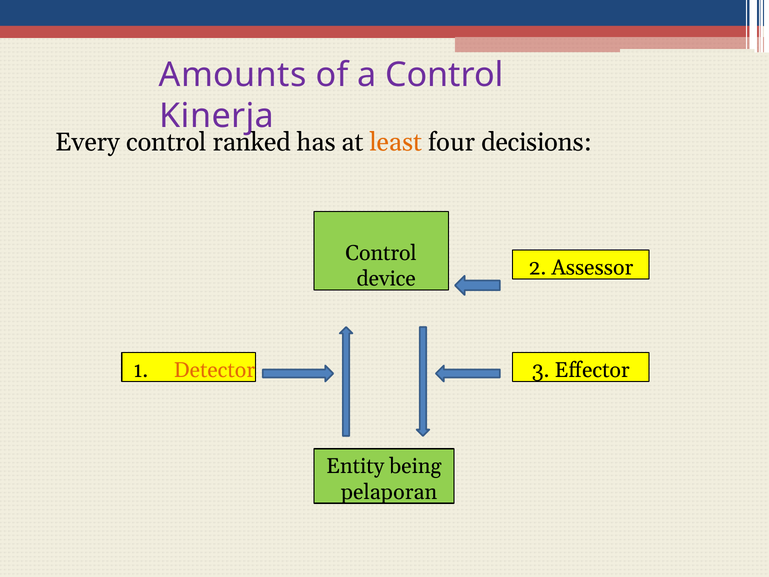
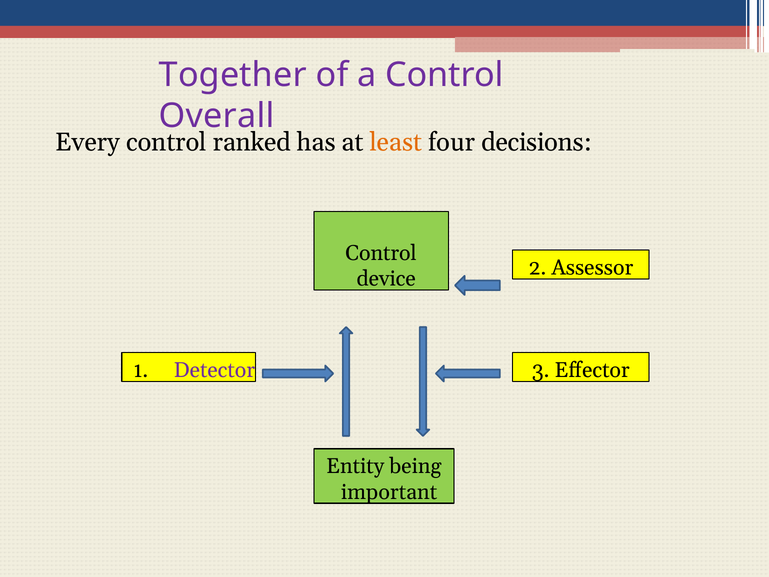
Amounts: Amounts -> Together (233, 75)
Kinerja: Kinerja -> Overall (217, 116)
Detector colour: orange -> purple (214, 370)
pelaporan: pelaporan -> important (389, 492)
